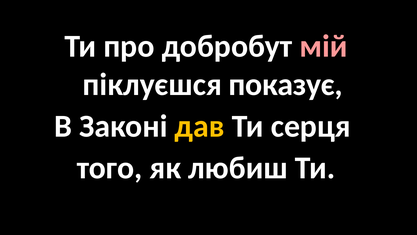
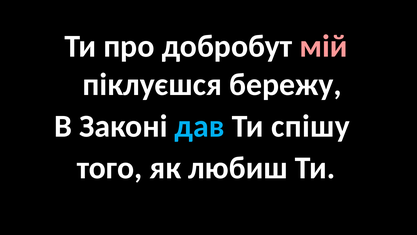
показує: показує -> бережу (285, 84)
дав colour: yellow -> light blue (200, 126)
серця: серця -> спішу (311, 126)
